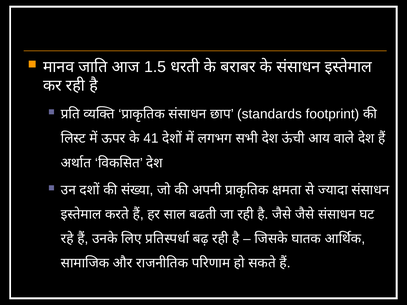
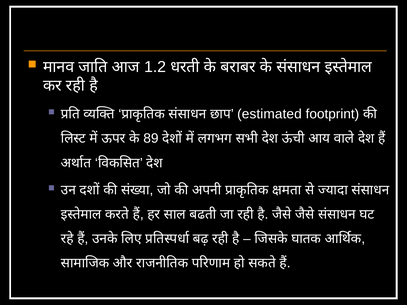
1.5: 1.5 -> 1.2 (155, 67)
standards: standards -> estimated (269, 114)
41: 41 -> 89 (151, 139)
